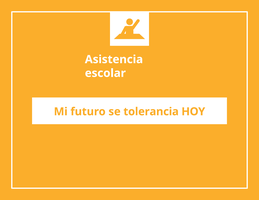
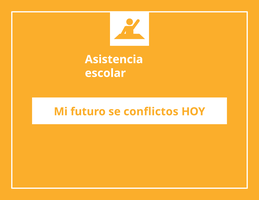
tolerancia: tolerancia -> conflictos (151, 112)
